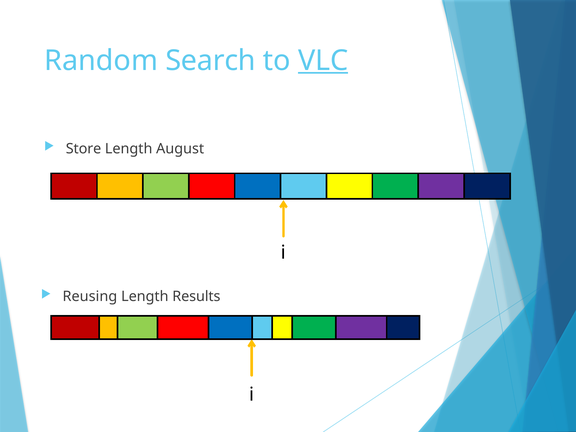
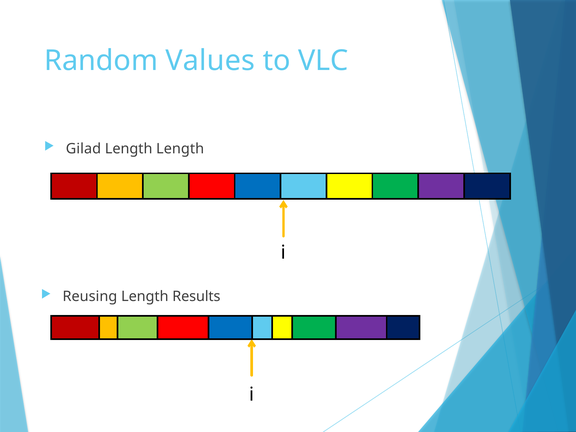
Search: Search -> Values (210, 61)
VLC underline: present -> none (323, 61)
Store: Store -> Gilad (83, 149)
Length August: August -> Length (180, 149)
